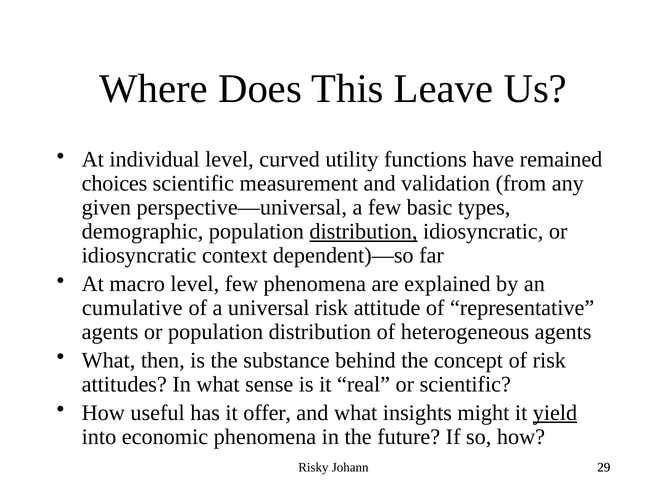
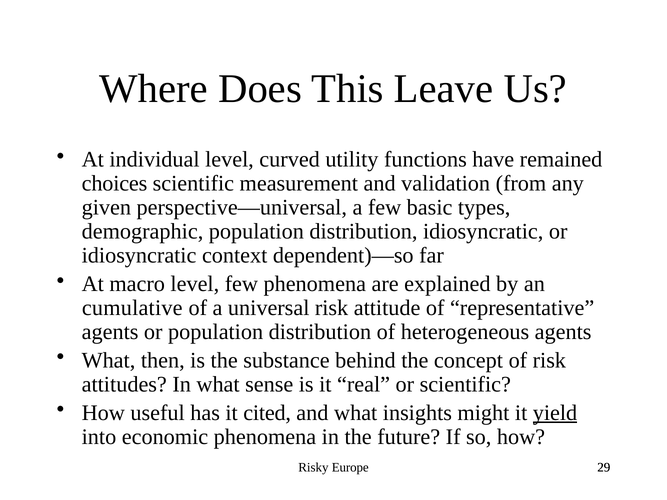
distribution underline: present -> none (363, 232)
offer: offer -> cited (267, 413)
Johann: Johann -> Europe (350, 468)
